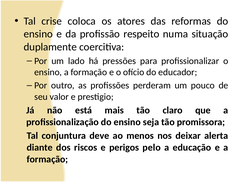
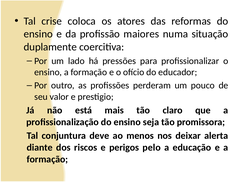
respeito: respeito -> maiores (141, 34)
